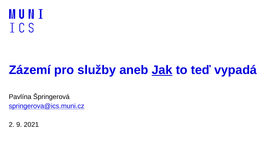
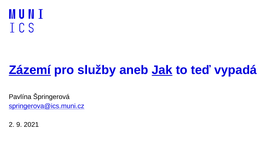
Zázemí underline: none -> present (30, 70)
